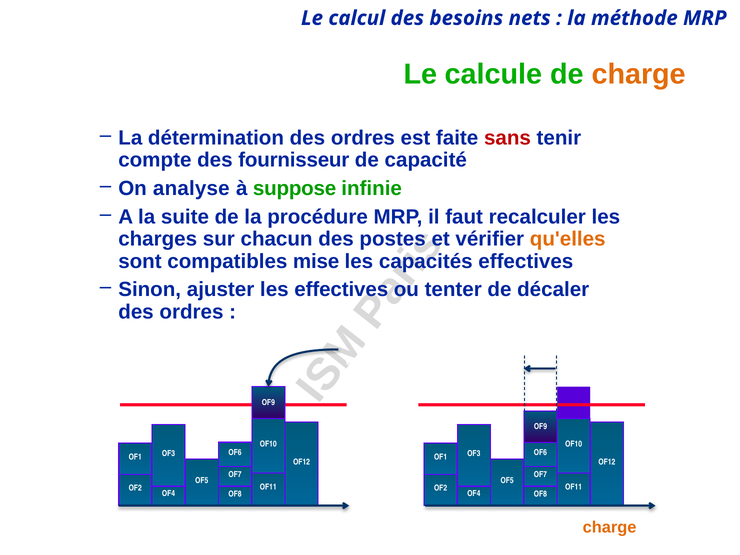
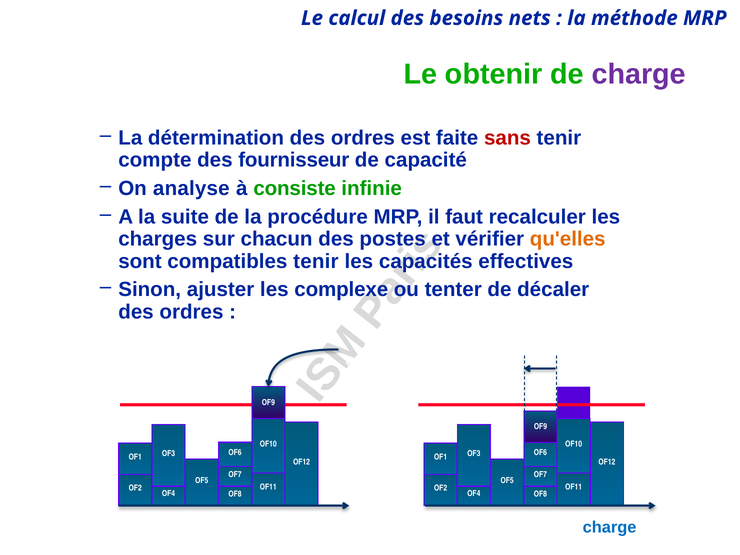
calcule: calcule -> obtenir (494, 74)
charge colour: orange -> purple (639, 74)
suppose: suppose -> consiste (295, 188)
compatibles mise: mise -> tenir (316, 261)
les effectives: effectives -> complexe (341, 290)
charge colour: orange -> blue (610, 527)
